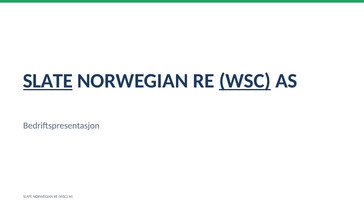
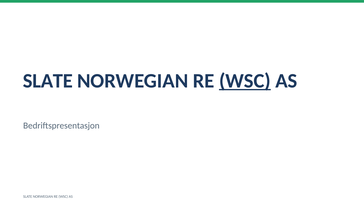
SLATE underline: present -> none (48, 81)
